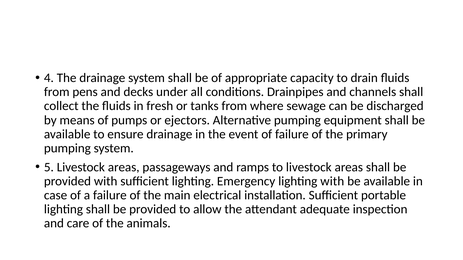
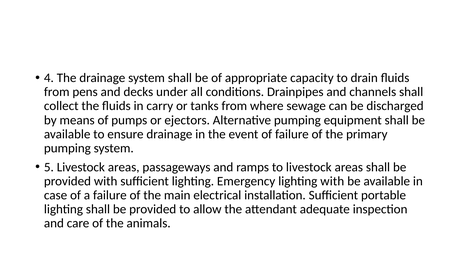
fresh: fresh -> carry (160, 106)
